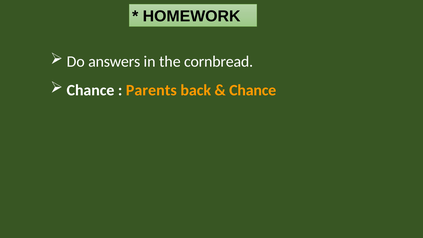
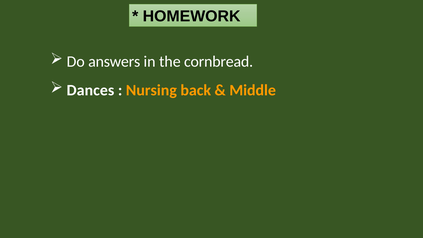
Chance: Chance -> Dances (90, 90)
Parents: Parents -> Nursing (151, 90)
Chance: Chance -> Middle (253, 90)
